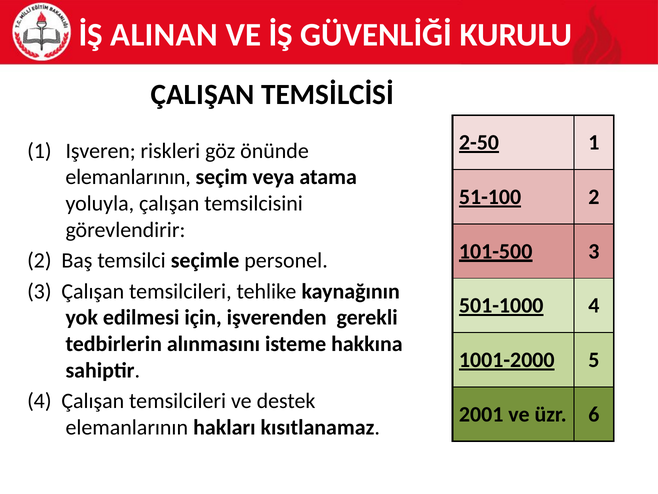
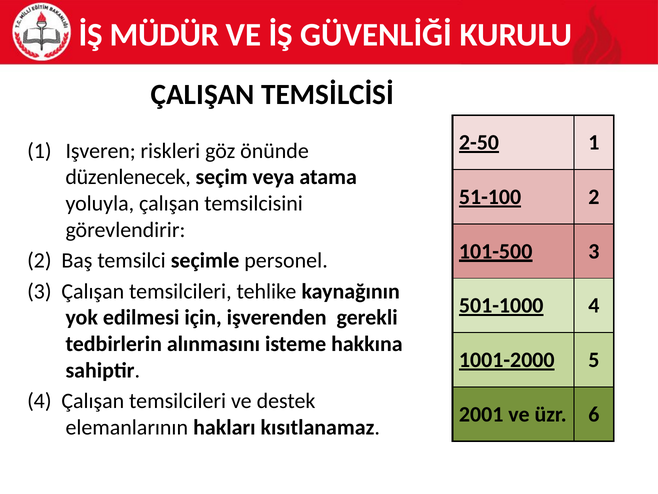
ALINAN: ALINAN -> MÜDÜR (164, 35)
elemanlarının: elemanlarının -> düzenlenecek (128, 177)
